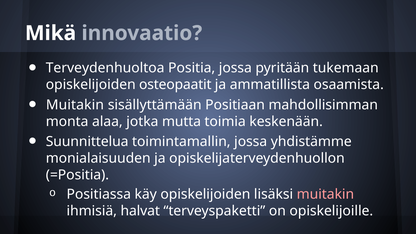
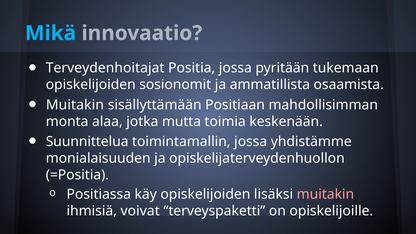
Mikä colour: white -> light blue (51, 33)
Terveydenhuoltoa: Terveydenhuoltoa -> Terveydenhoitajat (105, 68)
osteopaatit: osteopaatit -> sosionomit (175, 85)
halvat: halvat -> voivat (140, 211)
